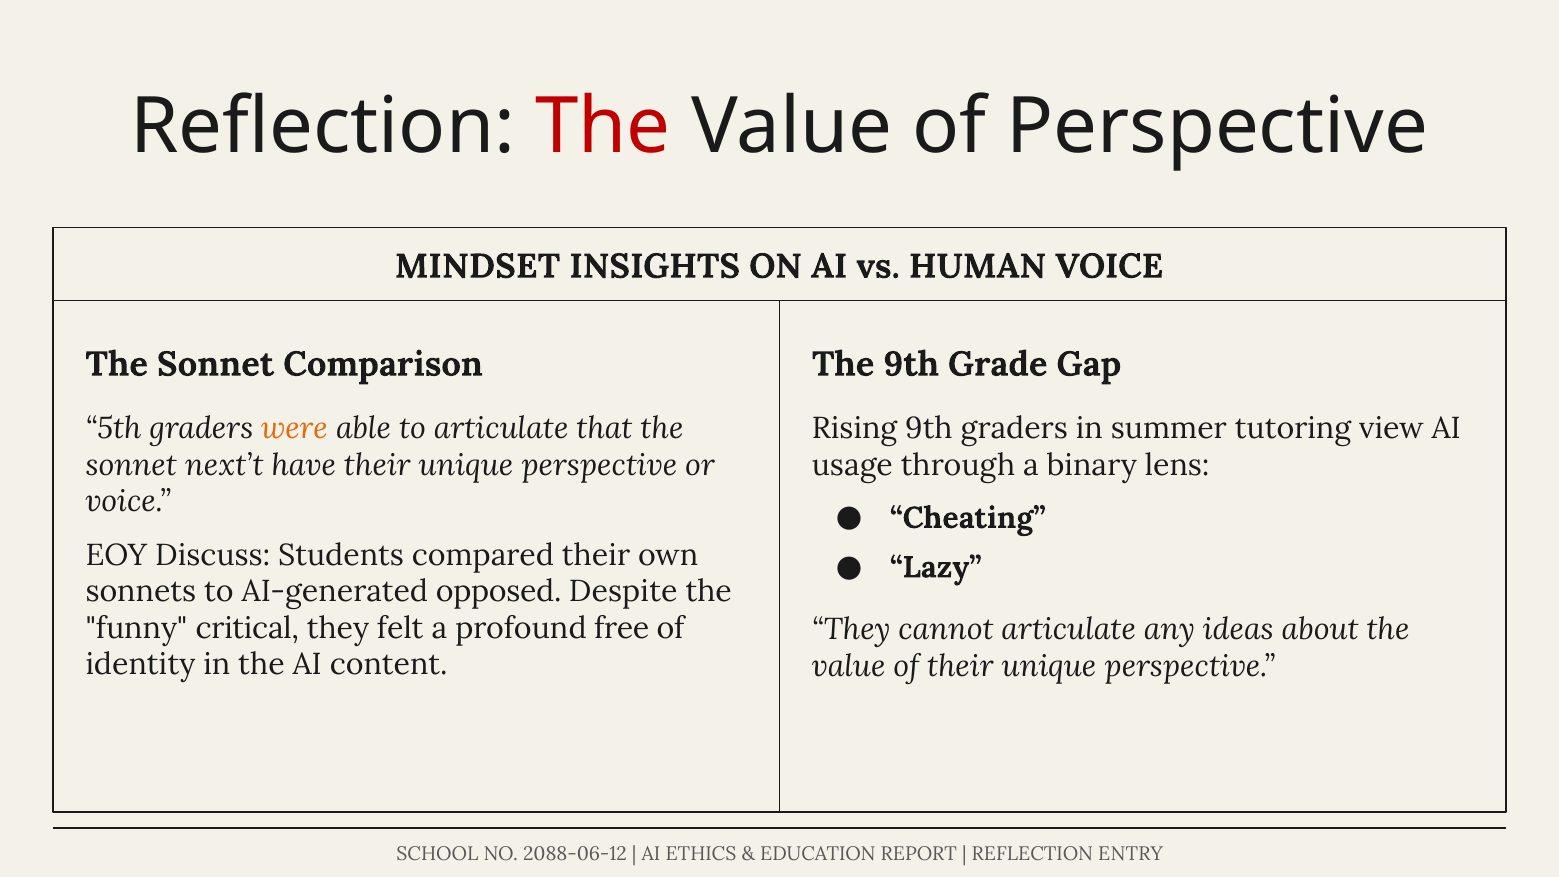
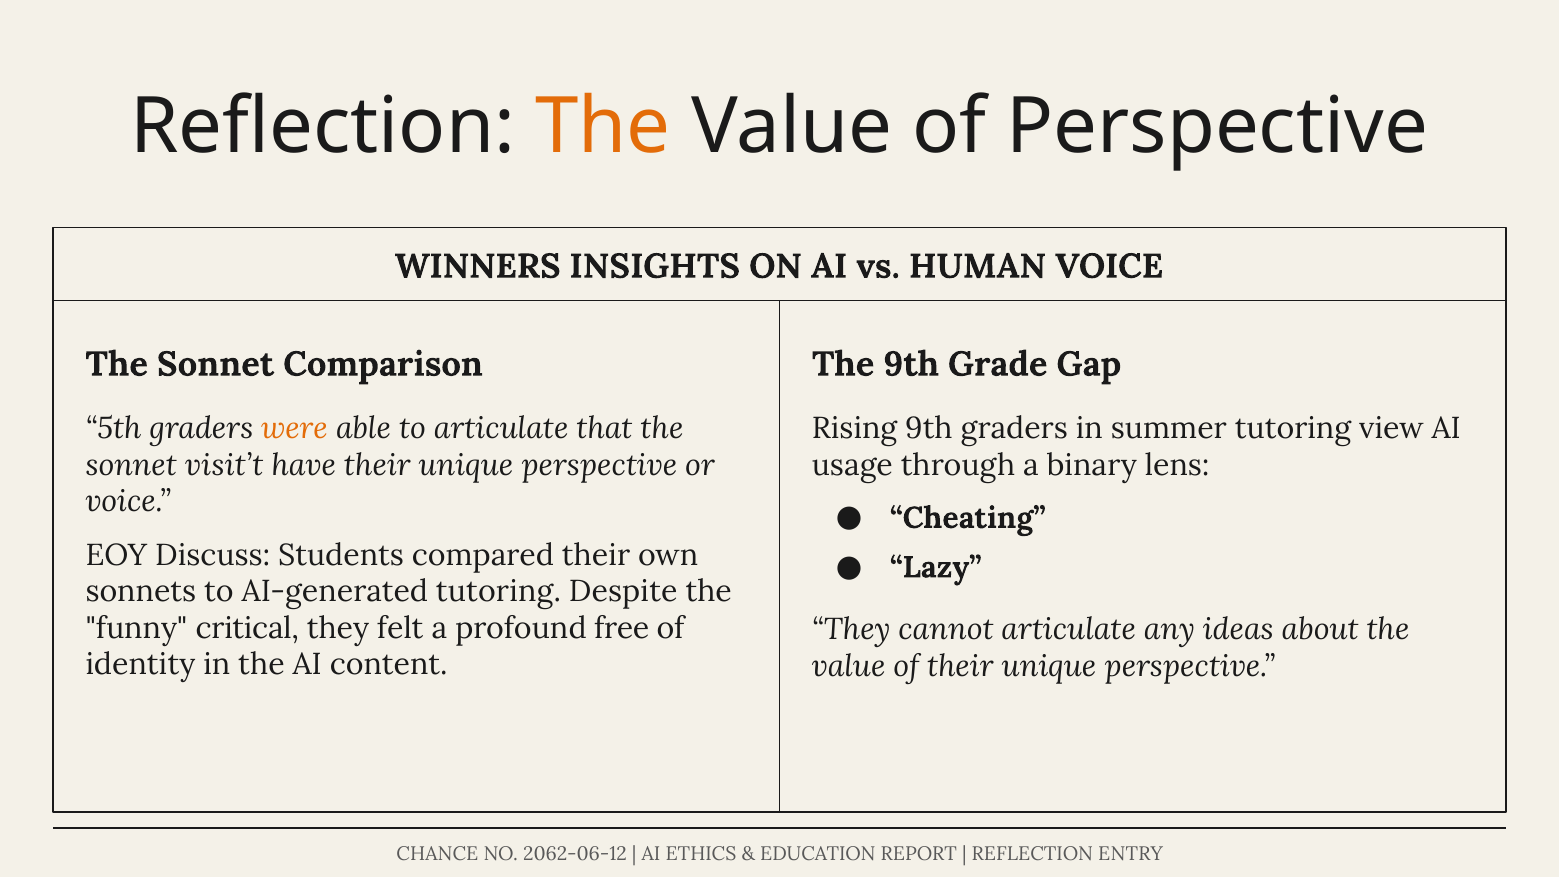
The colour: red -> orange (603, 127)
MINDSET: MINDSET -> WINNERS (478, 266)
next’t: next’t -> visit’t (224, 465)
AI-generated opposed: opposed -> tutoring (498, 592)
SCHOOL: SCHOOL -> CHANCE (437, 854)
2088-06-12: 2088-06-12 -> 2062-06-12 (575, 854)
